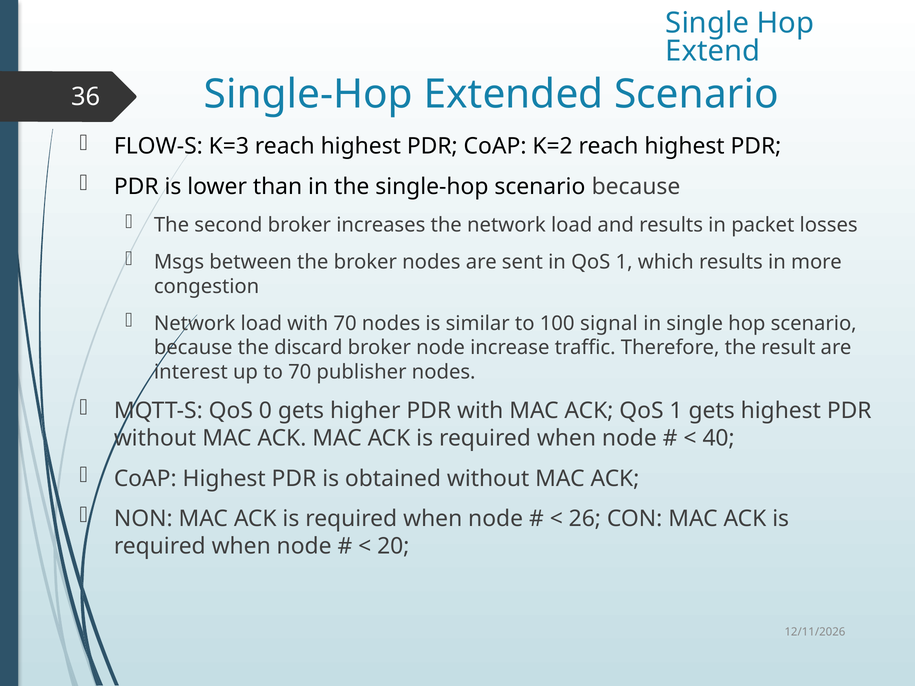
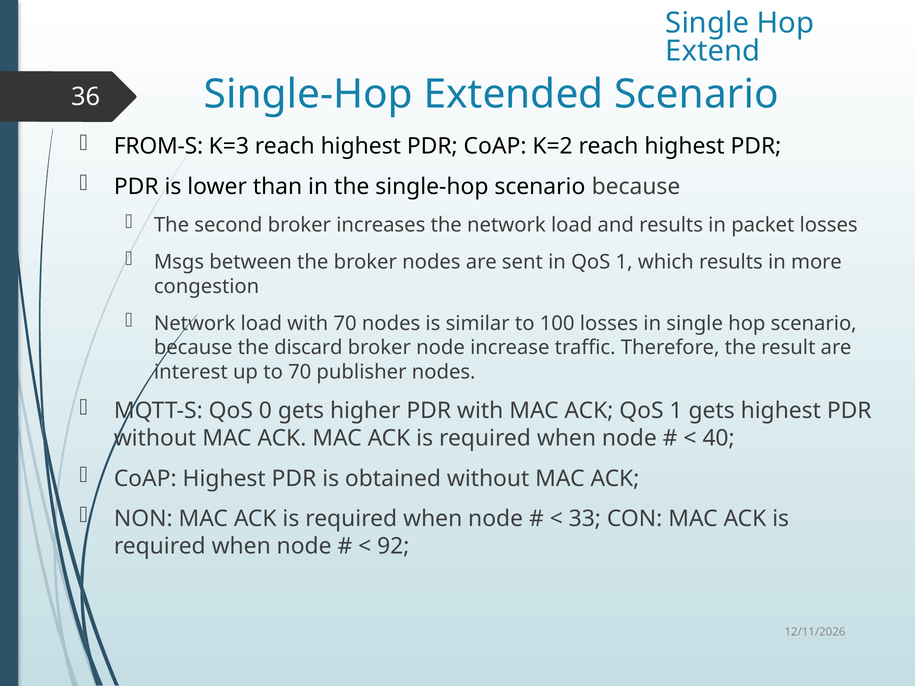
FLOW-S: FLOW-S -> FROM-S (158, 146)
100 signal: signal -> losses (609, 324)
26: 26 -> 33 (585, 519)
20: 20 -> 92 (393, 546)
